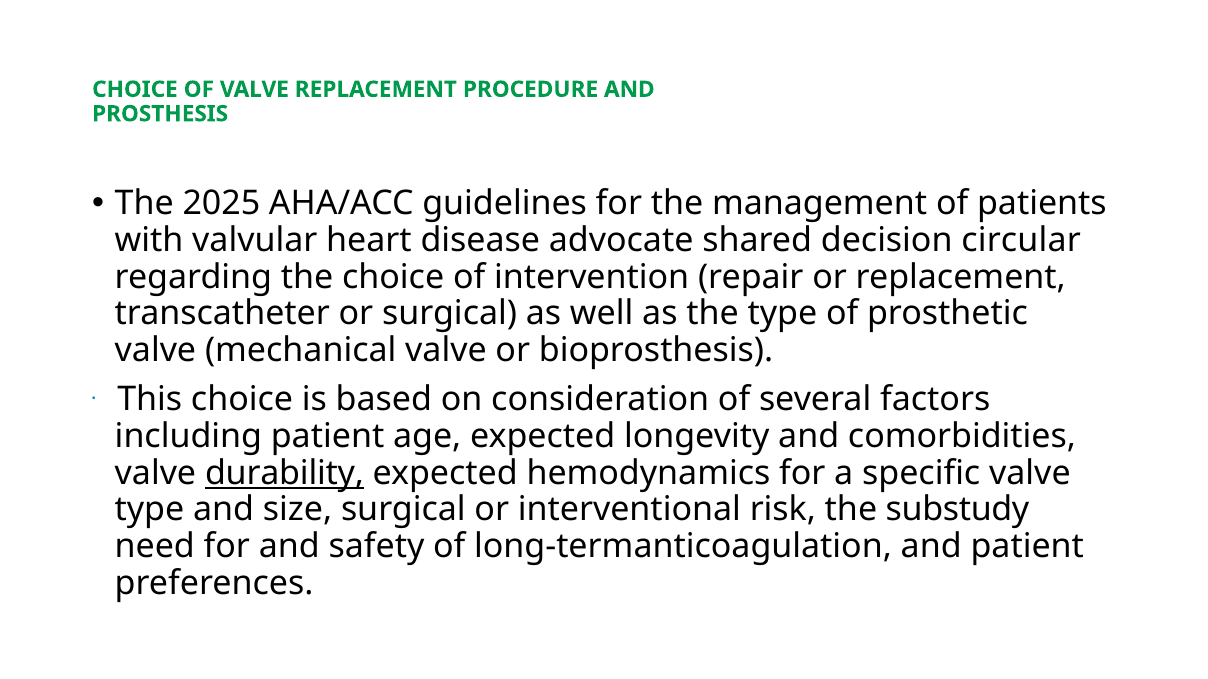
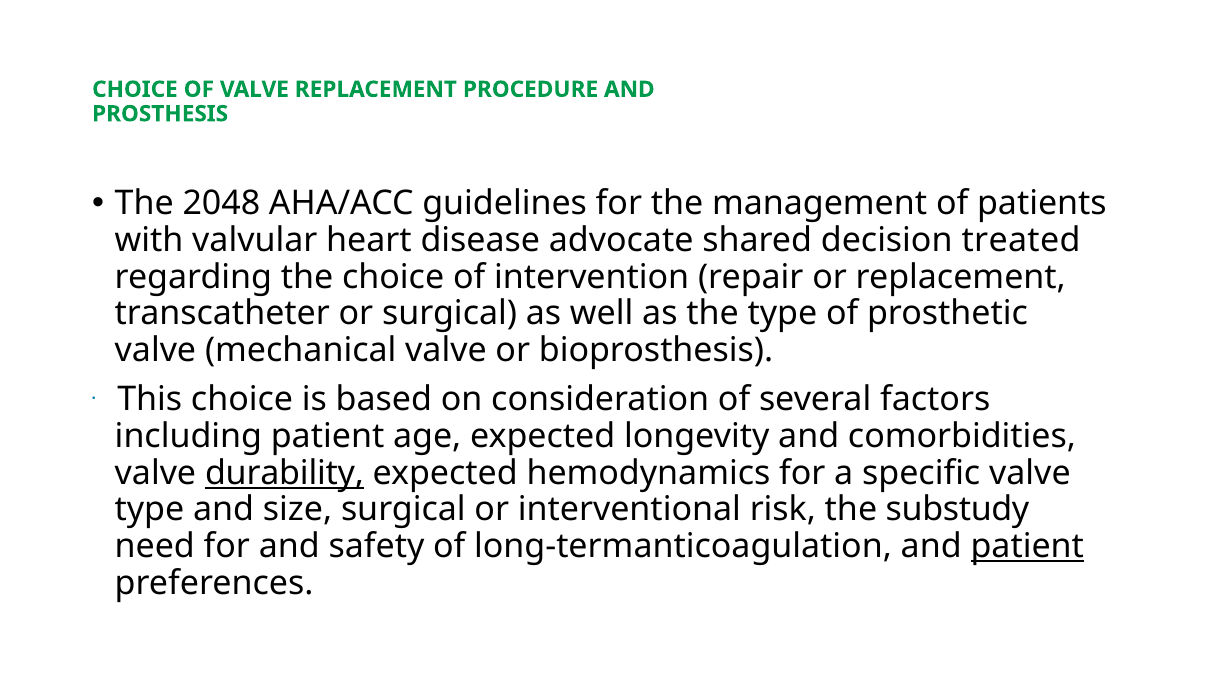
2025: 2025 -> 2048 (221, 204)
circular: circular -> treated (1021, 240)
patient underline: none -> present (1027, 547)
